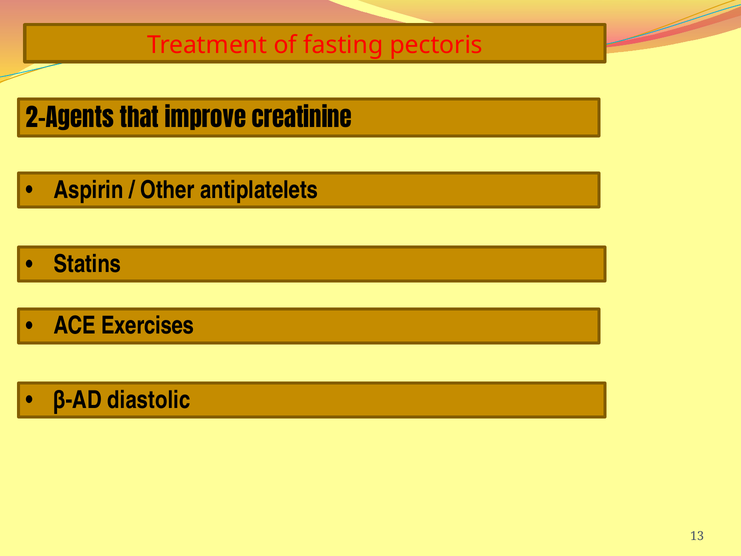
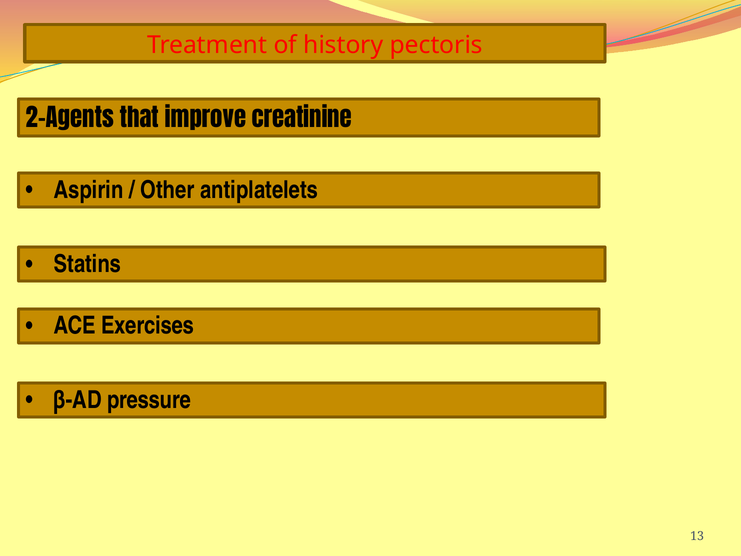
fasting: fasting -> history (343, 45)
diastolic: diastolic -> pressure (149, 400)
